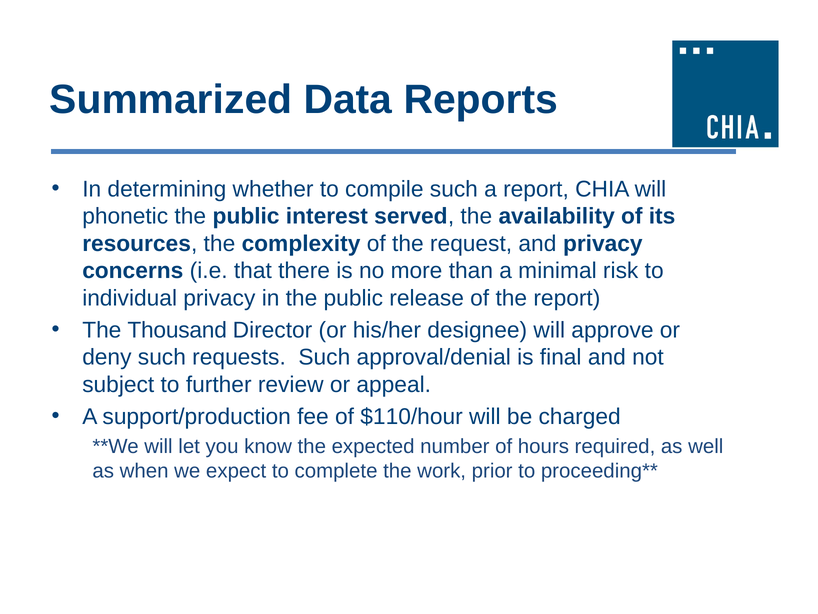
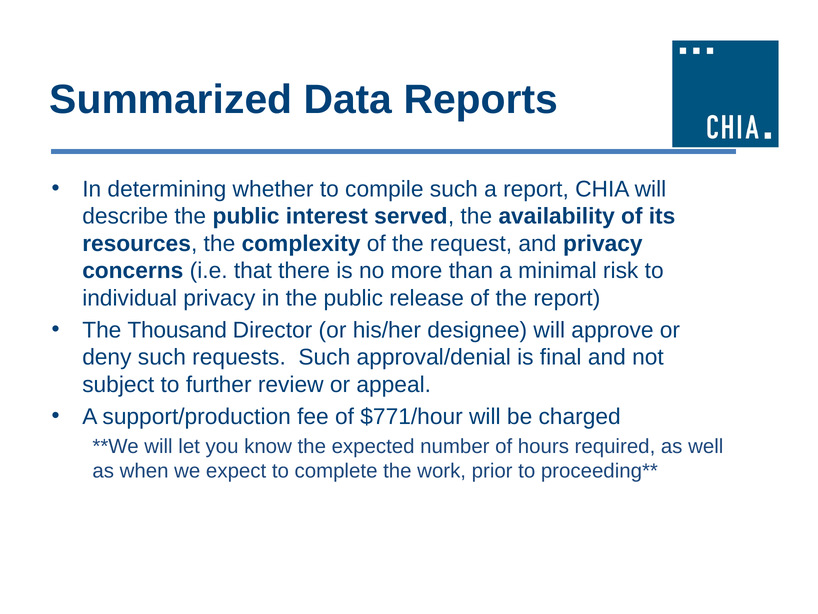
phonetic: phonetic -> describe (125, 216)
$110/hour: $110/hour -> $771/hour (412, 416)
